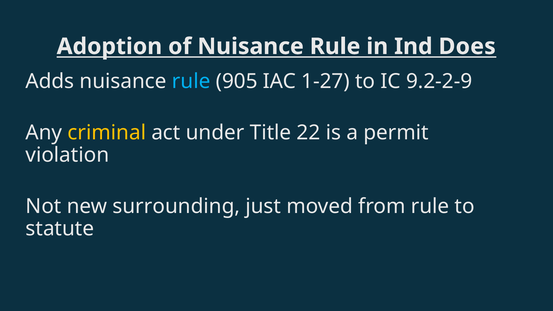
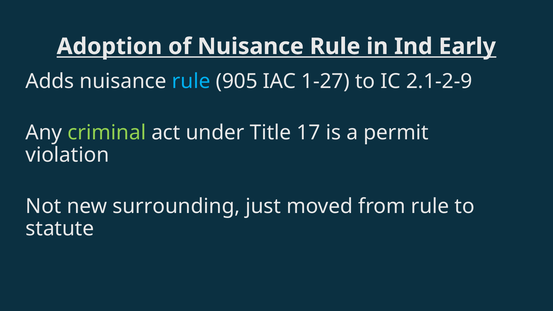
Does: Does -> Early (467, 46)
9.2-2-9: 9.2-2-9 -> 2.1-2-9 (439, 81)
criminal colour: yellow -> light green (107, 133)
22: 22 -> 17 (309, 133)
